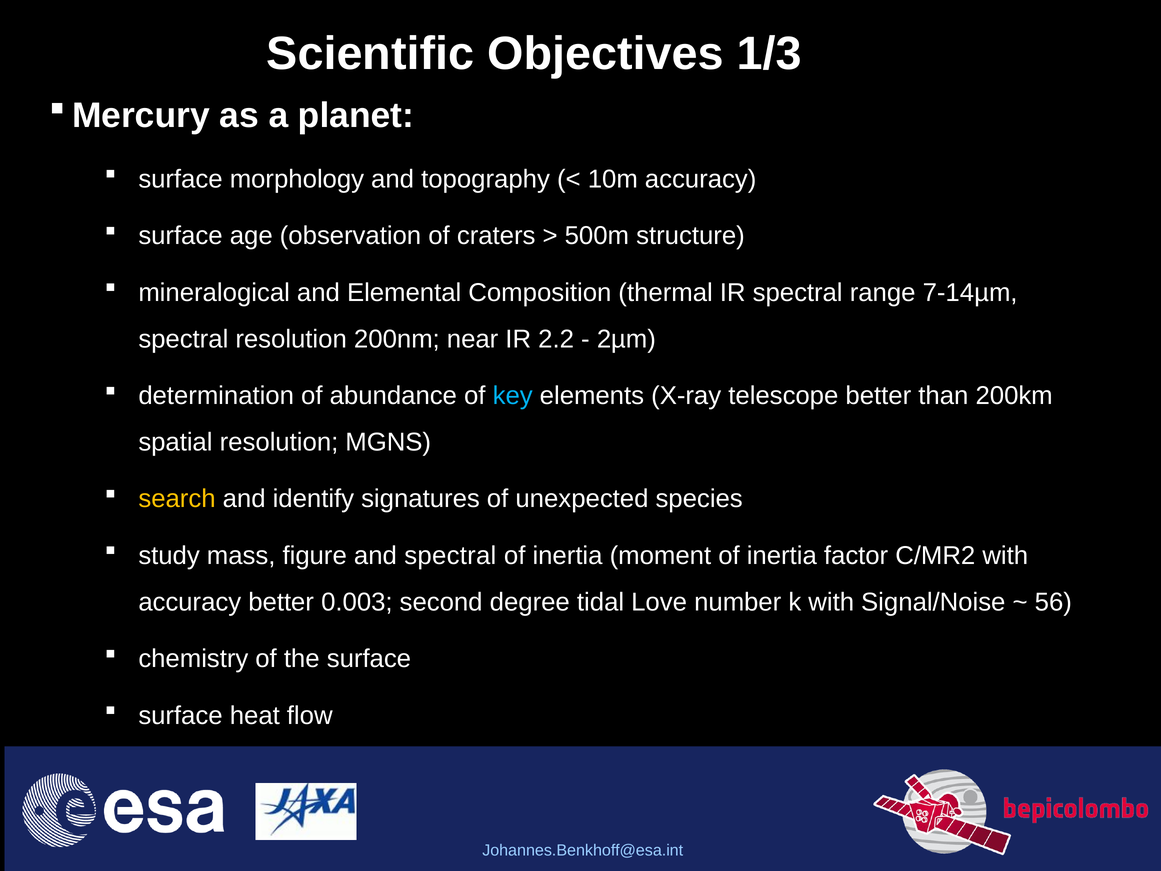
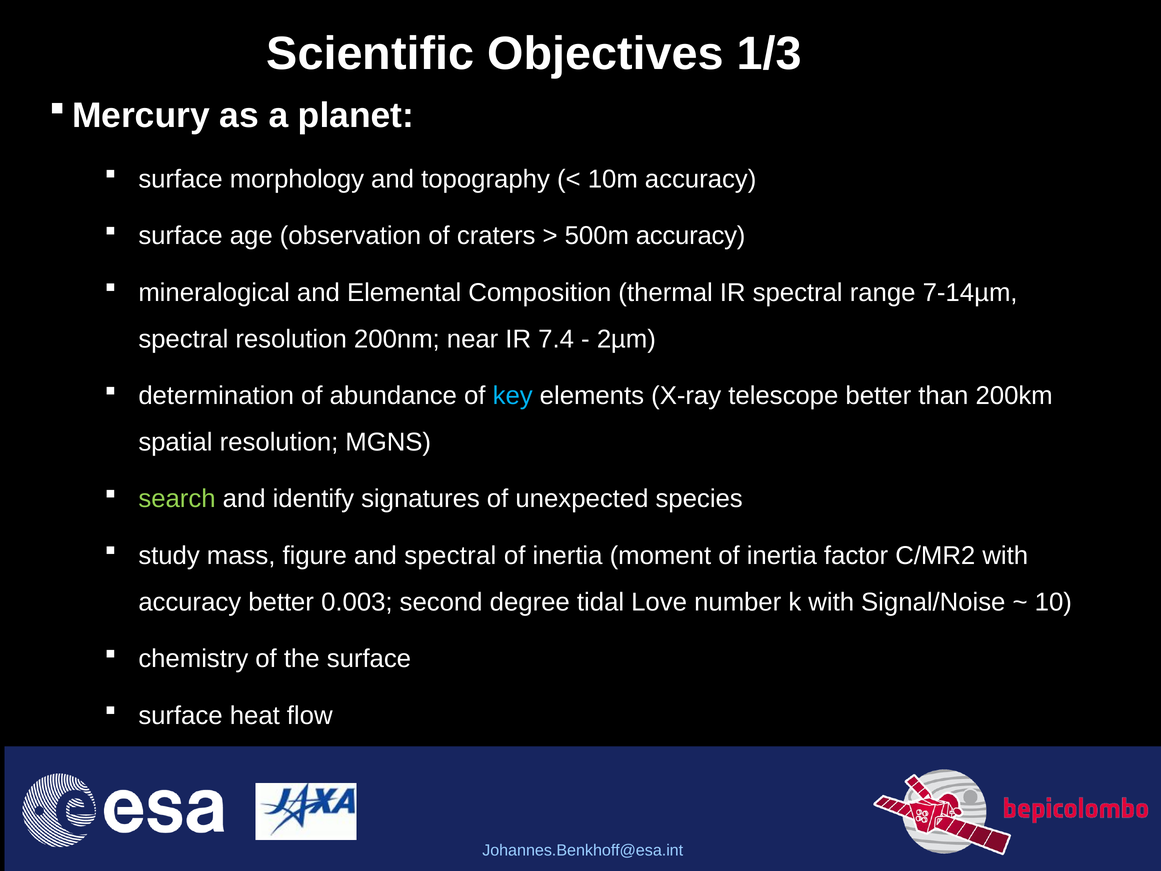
500m structure: structure -> accuracy (691, 236)
2.2: 2.2 -> 7.4 (556, 339)
search colour: yellow -> light green (177, 499)
56: 56 -> 10 (1053, 602)
